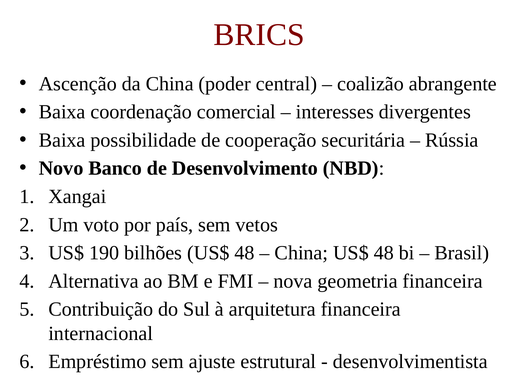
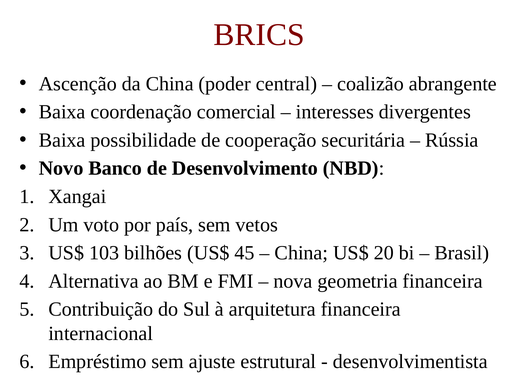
190: 190 -> 103 (104, 253)
bilhões US$ 48: 48 -> 45 (245, 253)
China US$ 48: 48 -> 20 (384, 253)
